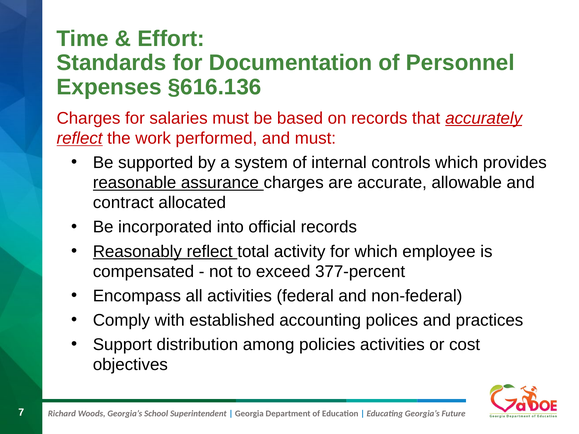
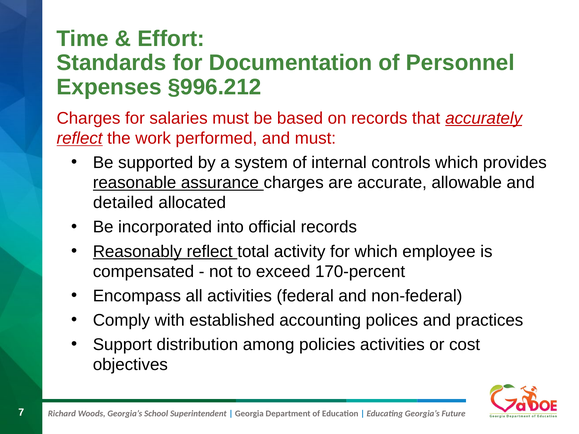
§616.136: §616.136 -> §996.212 (215, 87)
contract: contract -> detailed (123, 203)
377-percent: 377-percent -> 170-percent (360, 272)
